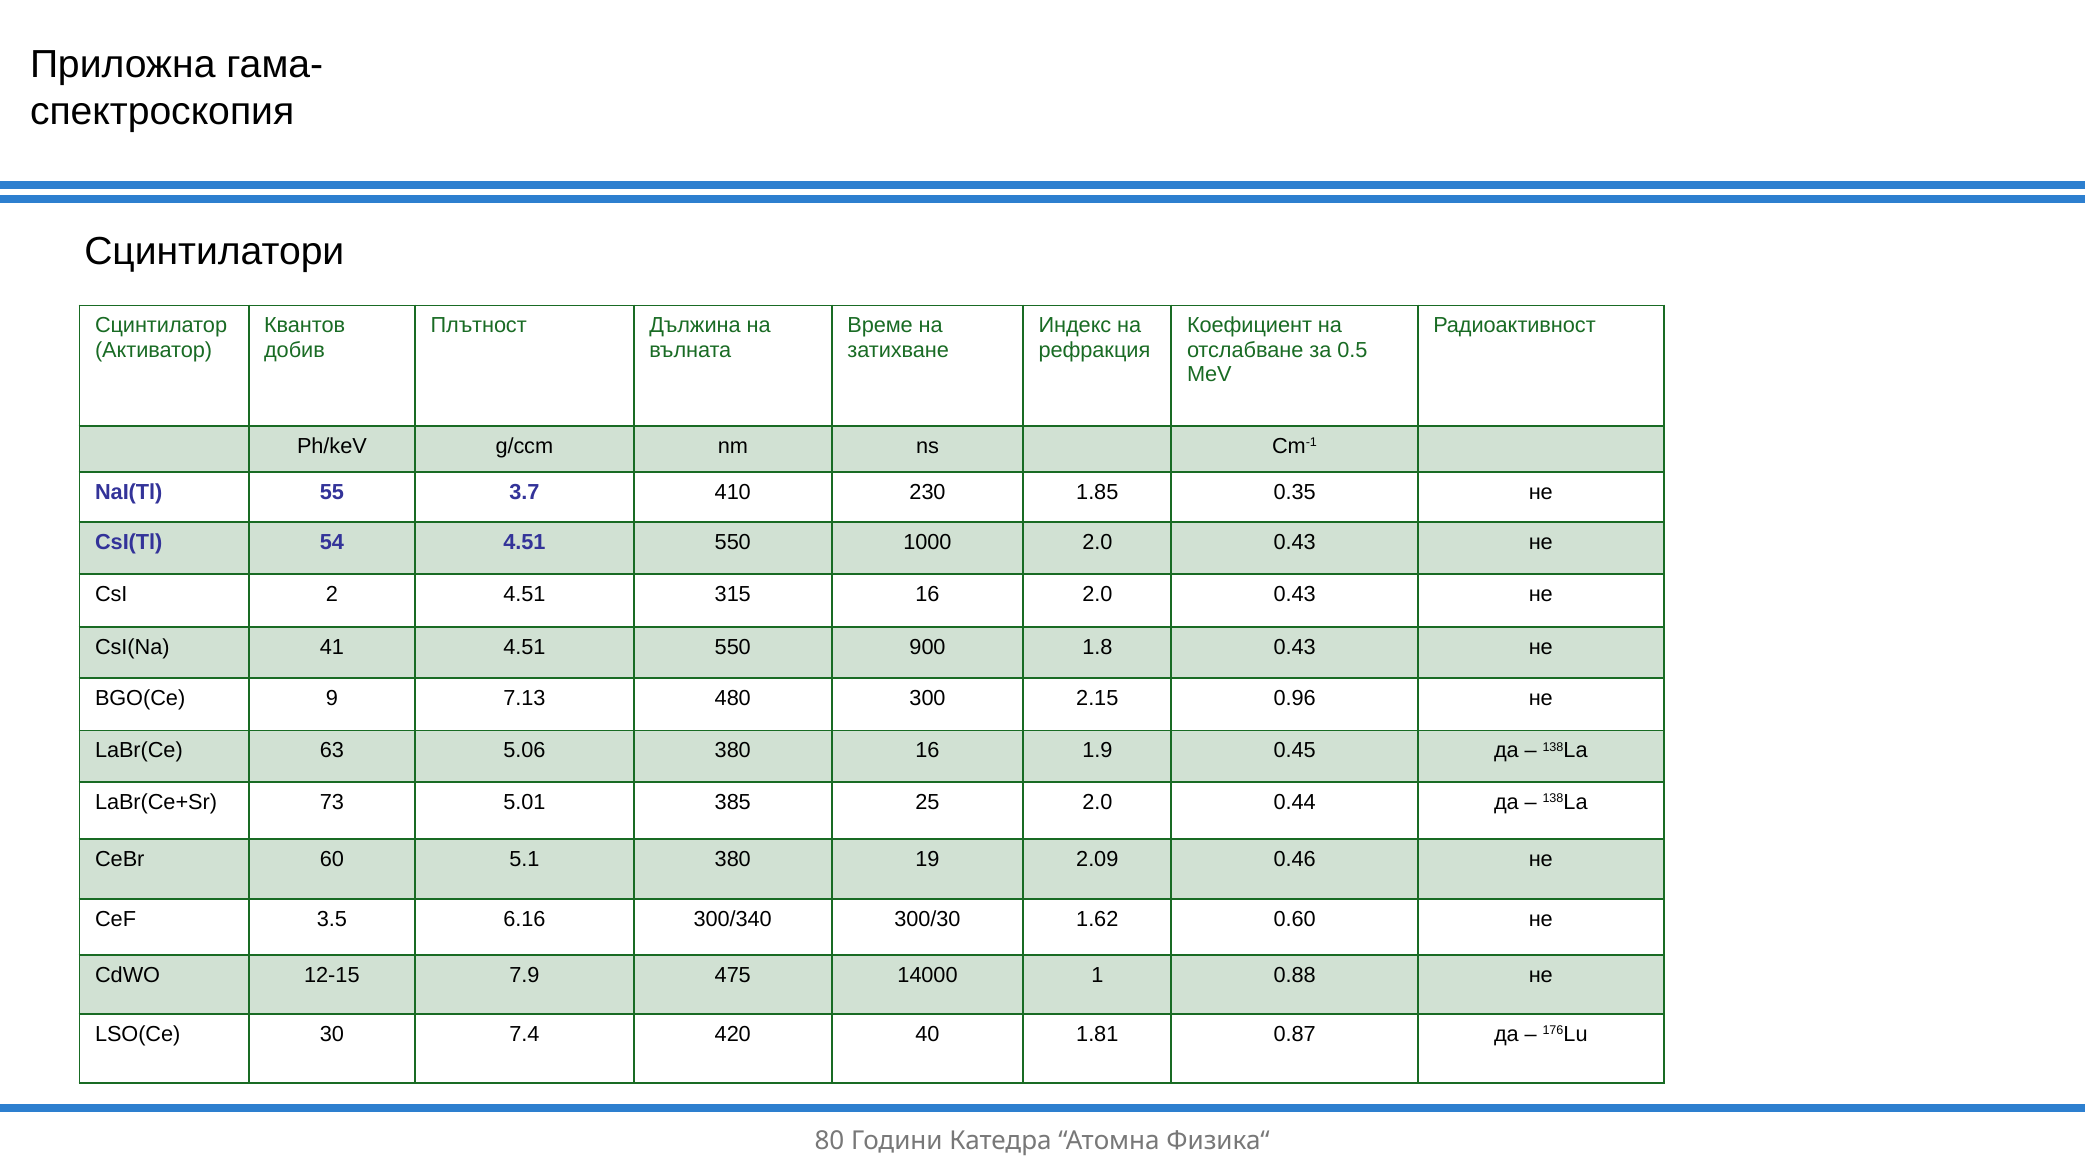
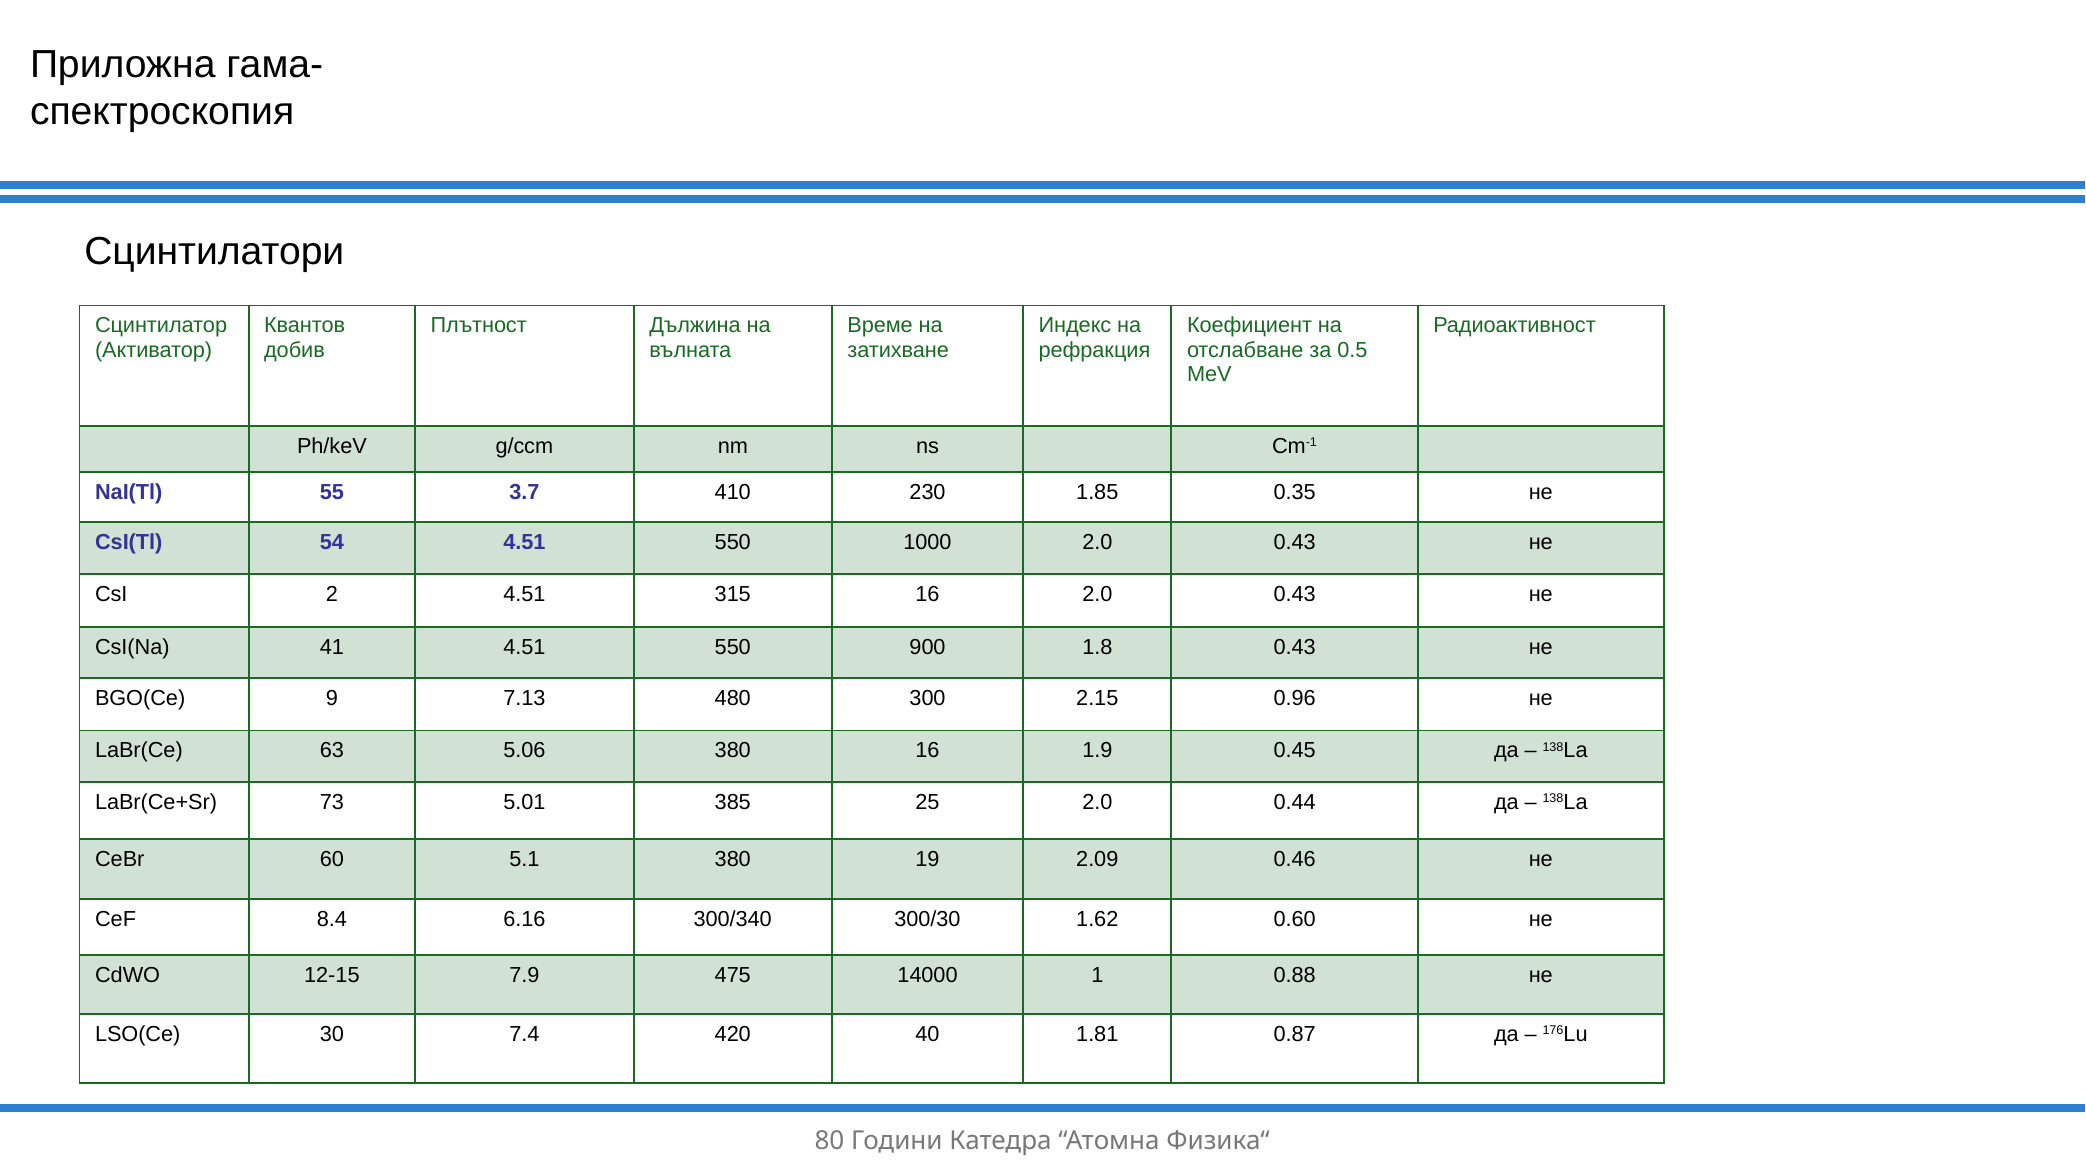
3.5: 3.5 -> 8.4 (332, 920)
